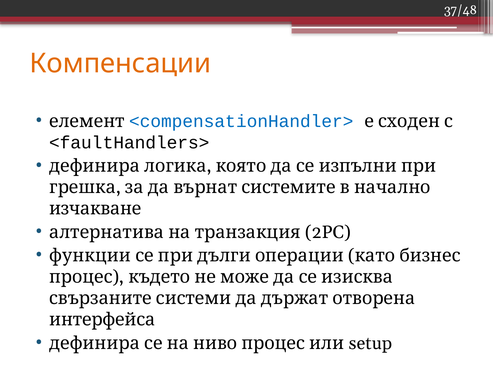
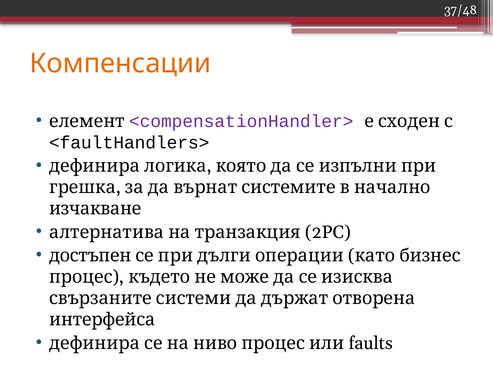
<compensationHandler> colour: blue -> purple (241, 121)
функции: функции -> достъпен (90, 255)
setup: setup -> faults (371, 343)
